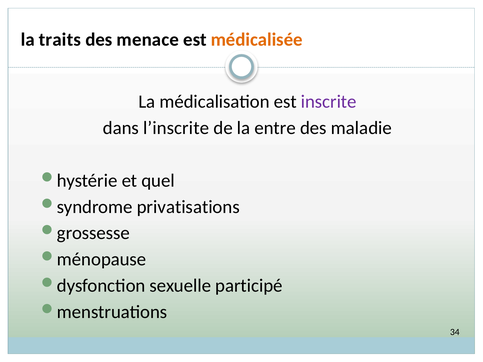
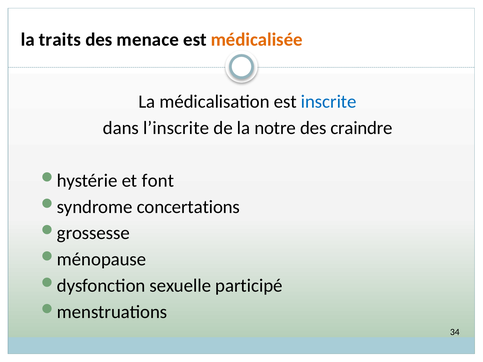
inscrite colour: purple -> blue (329, 102)
entre: entre -> notre (275, 128)
maladie: maladie -> craindre (362, 128)
quel: quel -> font (158, 181)
privatisations: privatisations -> concertations (188, 207)
